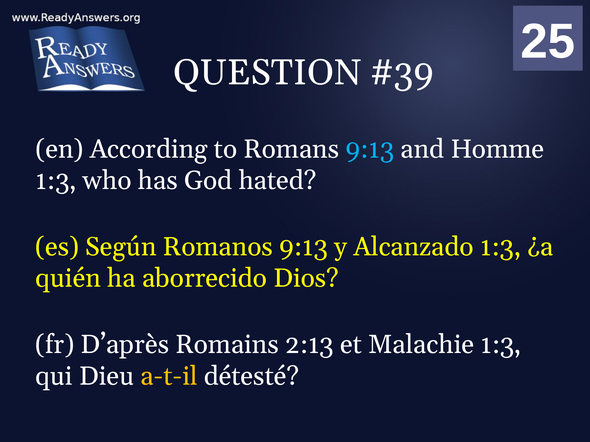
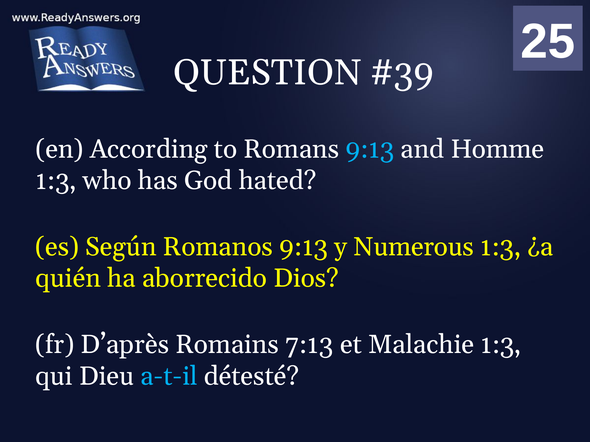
Alcanzado: Alcanzado -> Numerous (414, 247)
2:13: 2:13 -> 7:13 (309, 345)
a-t-il colour: yellow -> light blue (169, 376)
